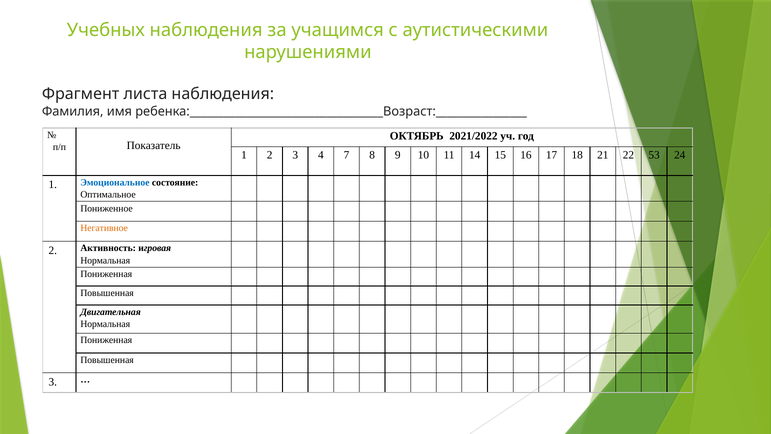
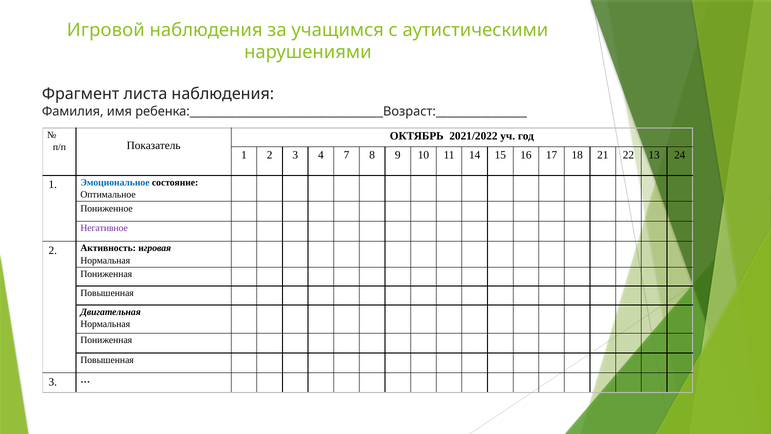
Учебных: Учебных -> Игровой (106, 30)
53: 53 -> 13 (654, 155)
Негативное colour: orange -> purple (104, 228)
